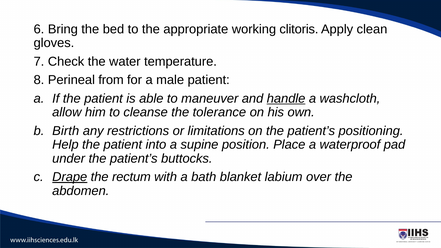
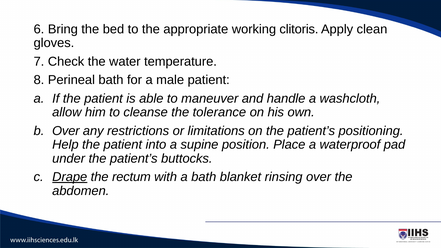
Perineal from: from -> bath (111, 80)
handle underline: present -> none (286, 98)
Birth: Birth -> Over (66, 131)
labium: labium -> rinsing (284, 177)
